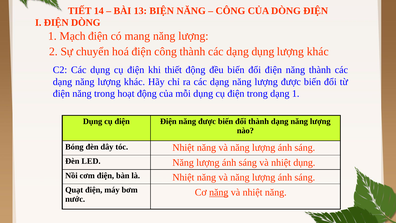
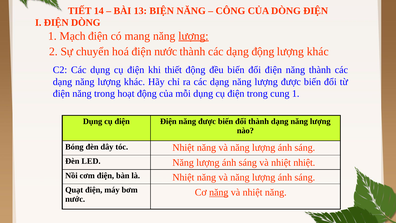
lượng underline: none -> present (194, 36)
điện công: công -> nước (166, 51)
dạng dụng: dụng -> động (263, 51)
trong dạng: dạng -> cung (280, 94)
và nhiệt dụng: dụng -> nhiệt (304, 162)
